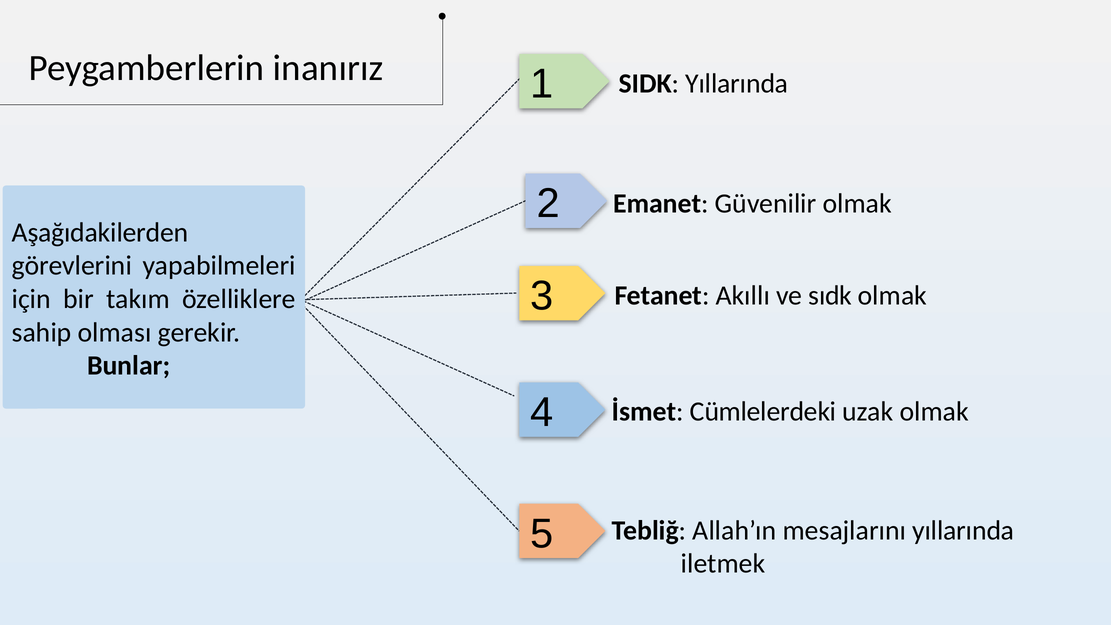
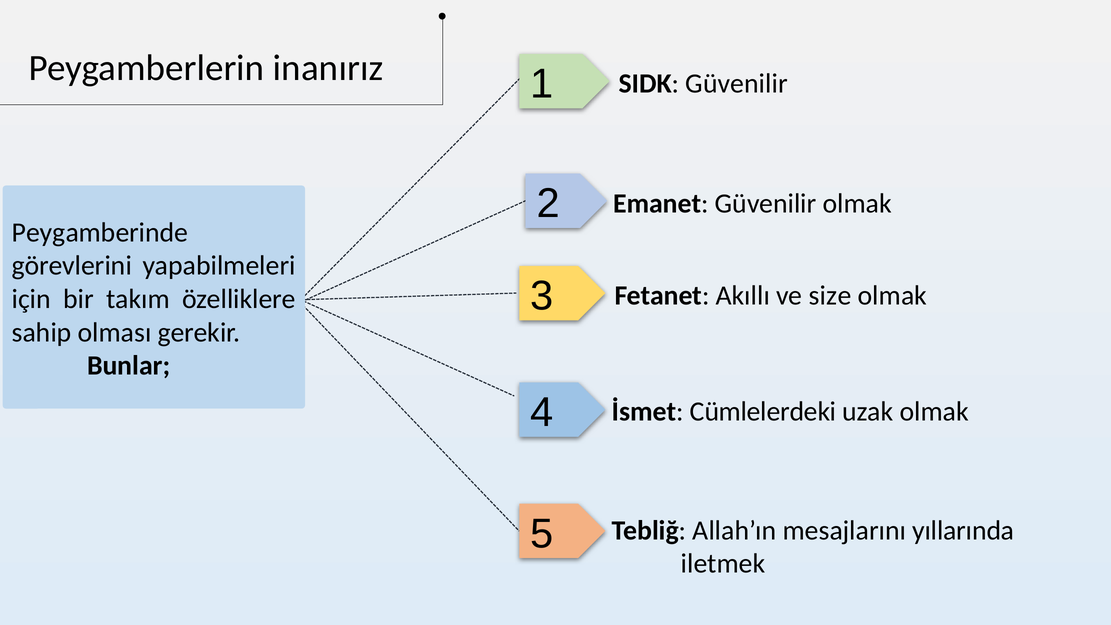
SIDK Yıllarında: Yıllarında -> Güvenilir (737, 83)
Aşağıdakilerden: Aşağıdakilerden -> Peygamberinde (100, 232)
sıdk: sıdk -> size (830, 296)
